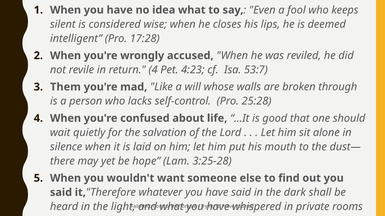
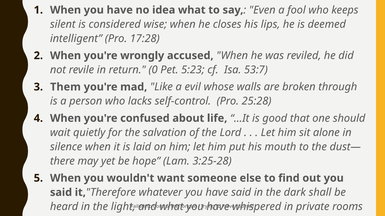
return 4: 4 -> 0 (153, 70)
4:23: 4:23 -> 5:23 (193, 70)
will: will -> evil (193, 87)
